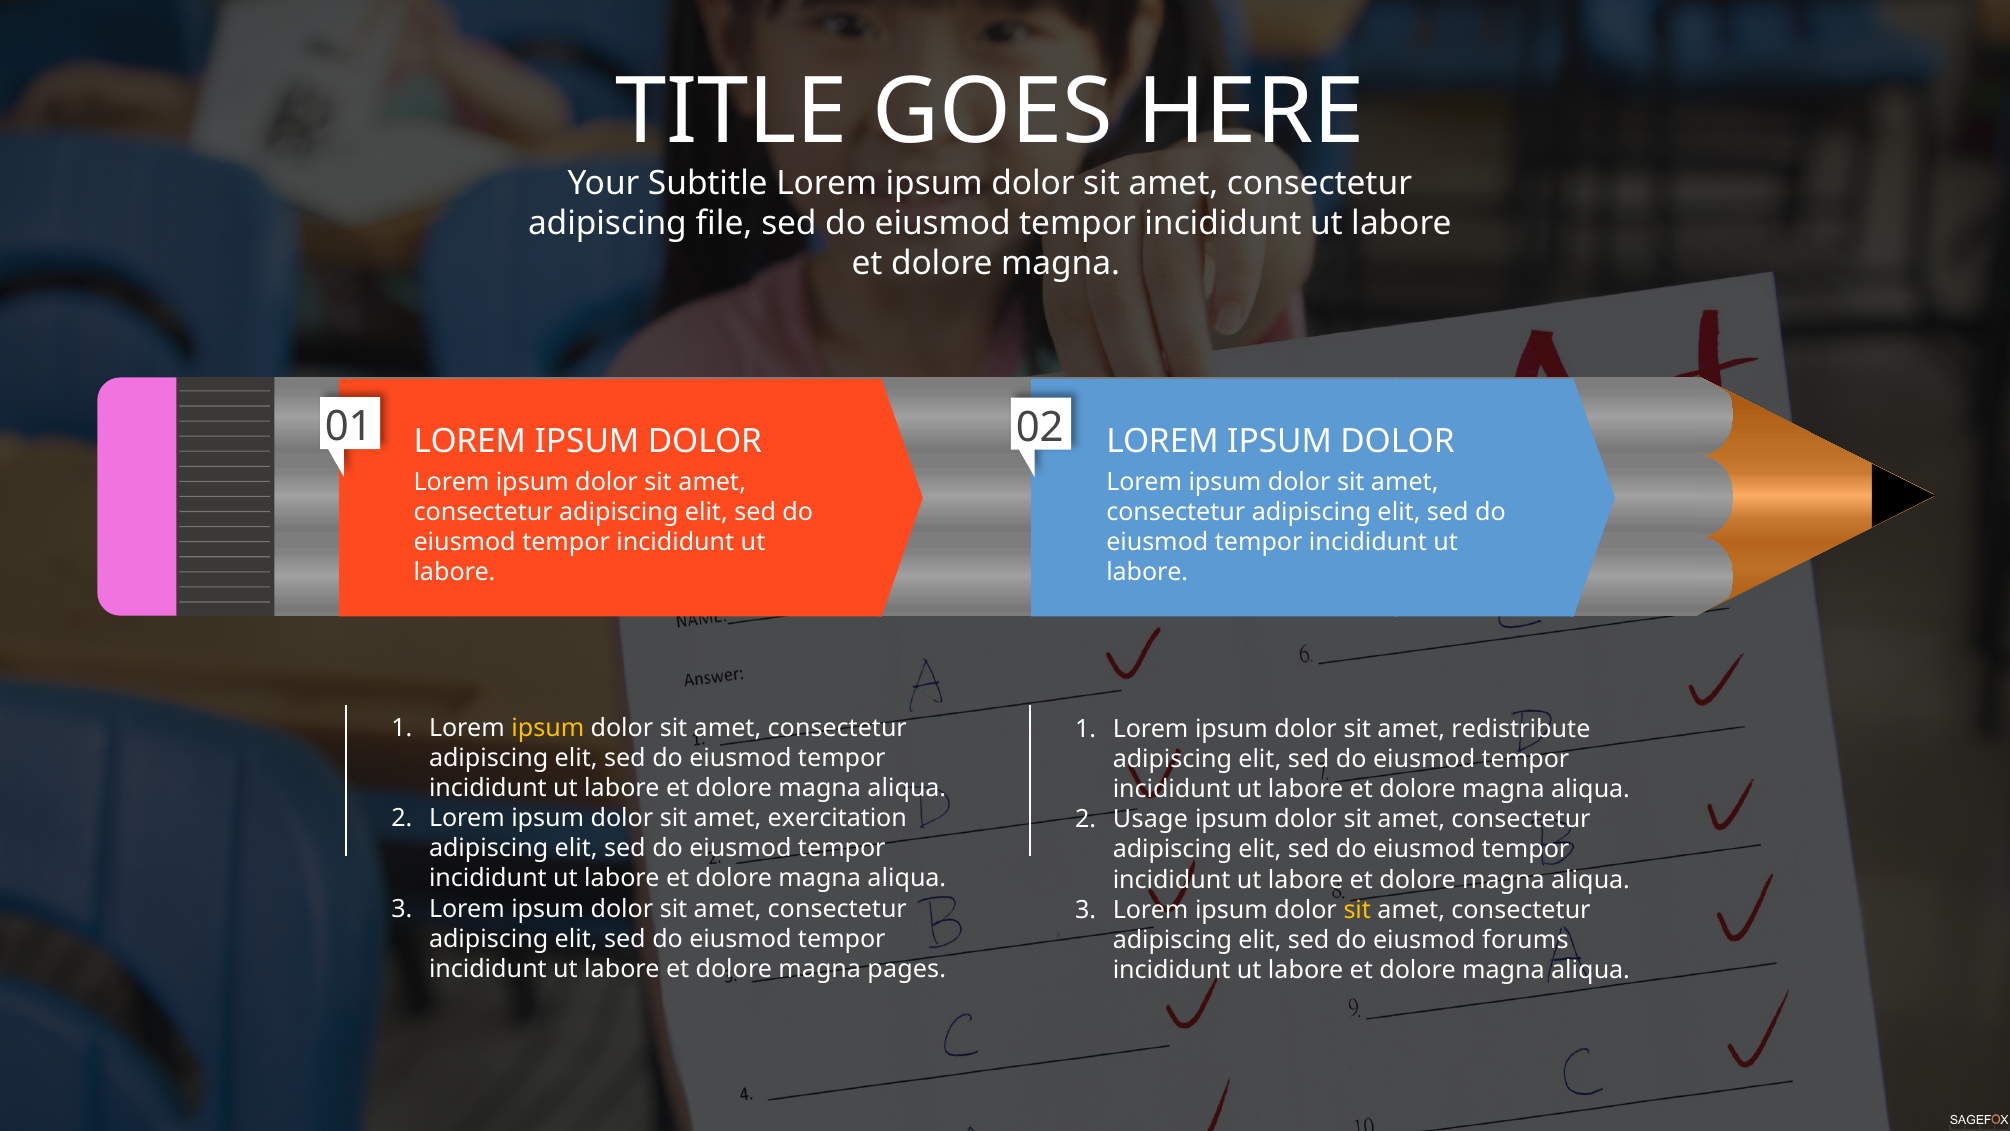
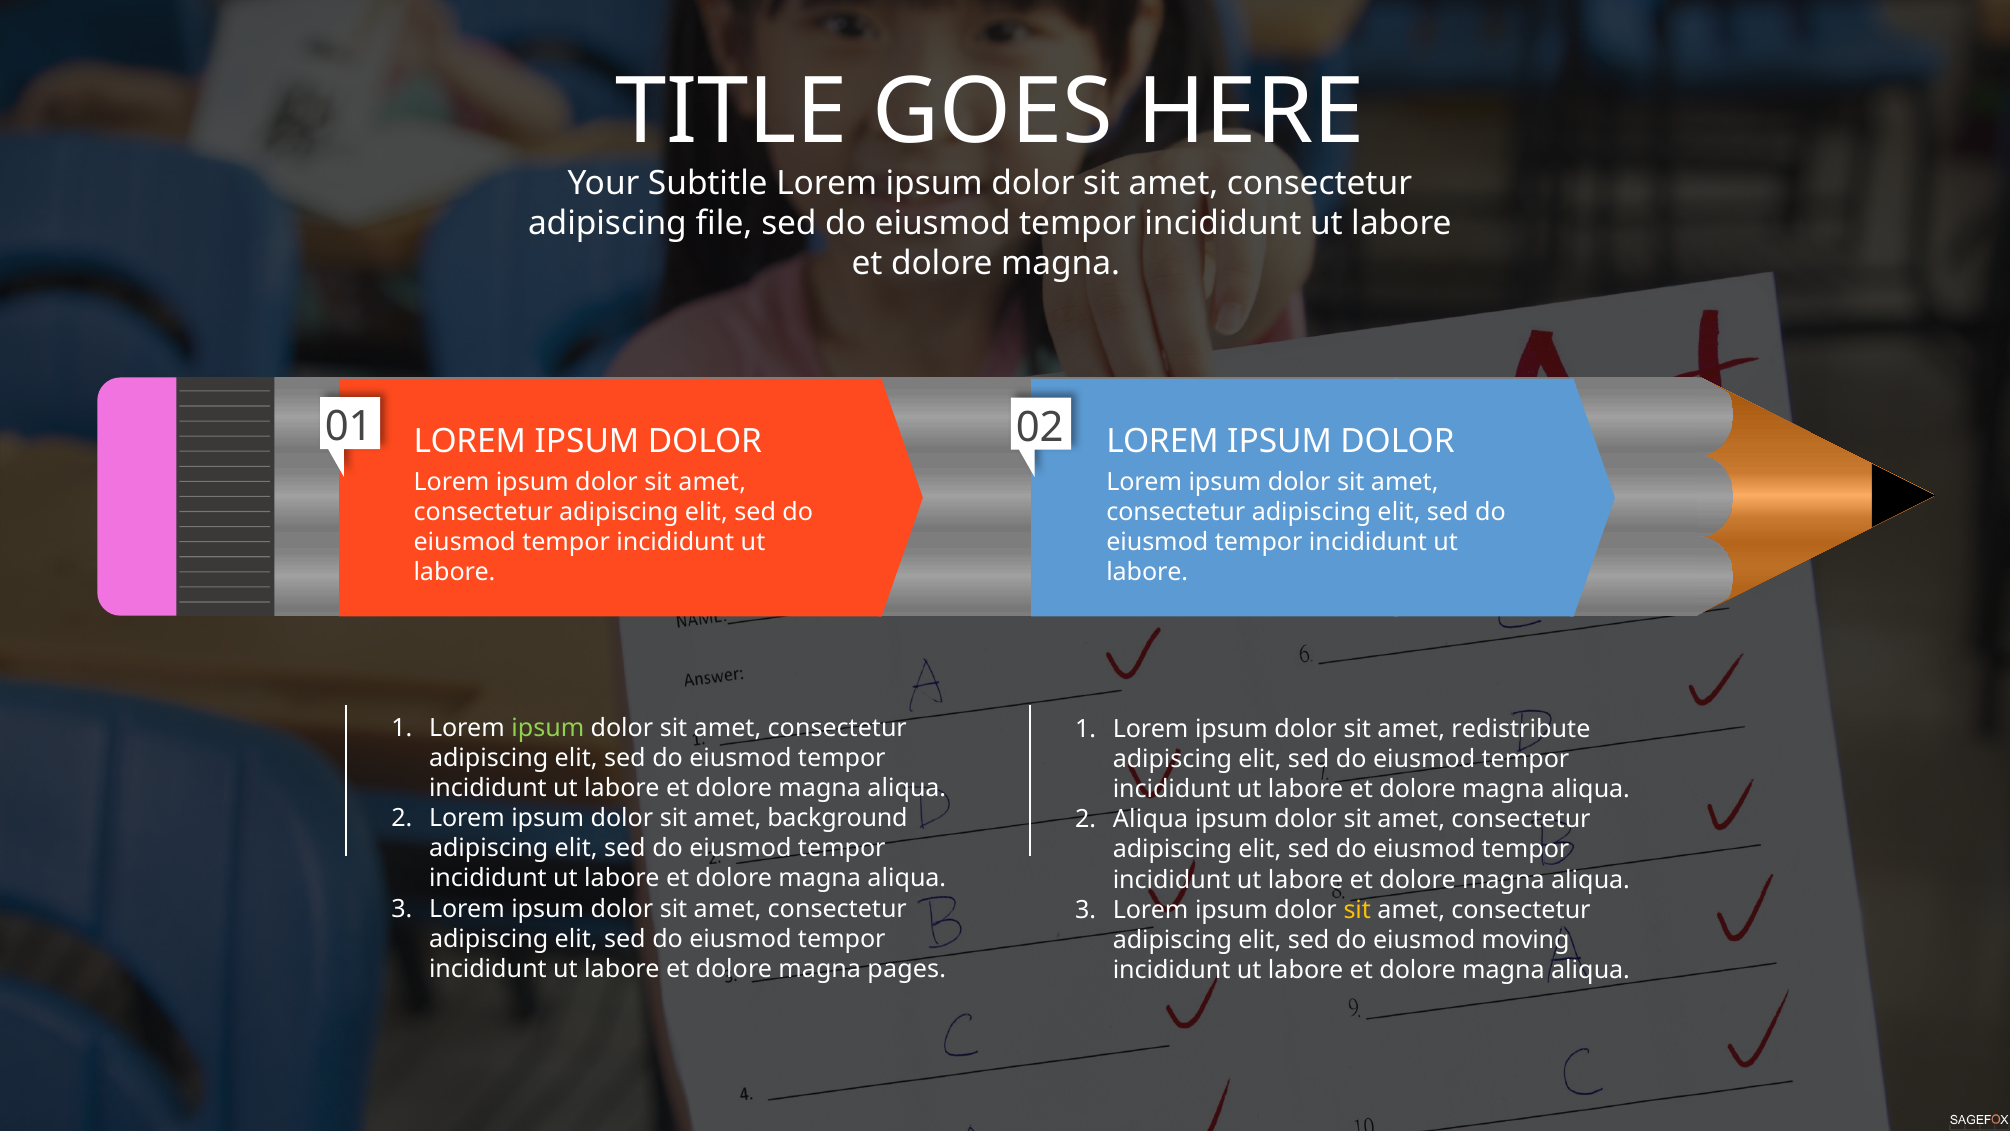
ipsum colour: yellow -> light green (548, 728)
exercitation: exercitation -> background (837, 818)
Usage: Usage -> Aliqua (1150, 819)
forums: forums -> moving (1526, 940)
